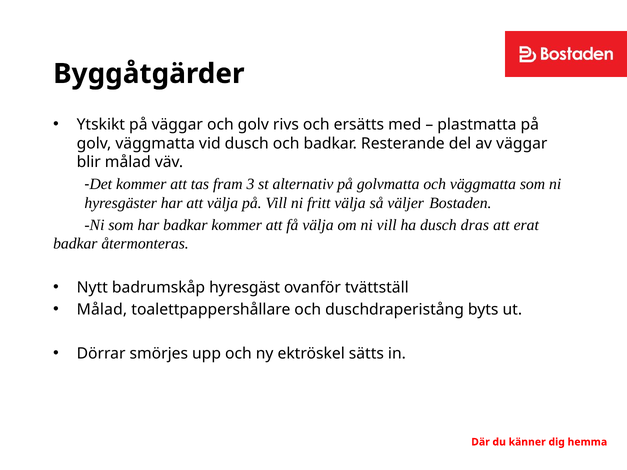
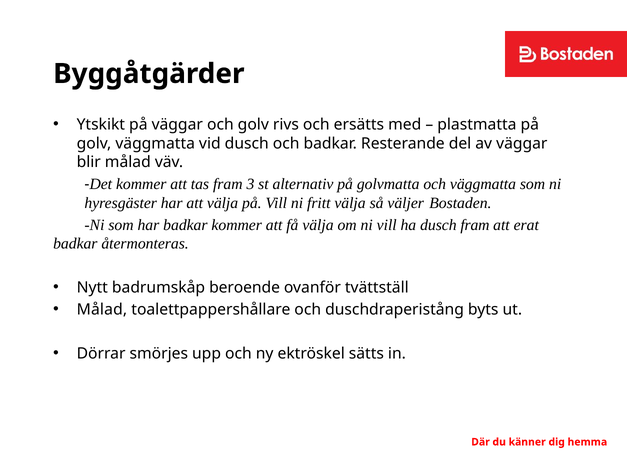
dusch dras: dras -> fram (475, 225)
hyresgäst: hyresgäst -> beroende (245, 288)
